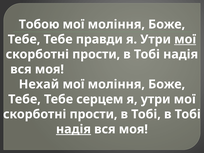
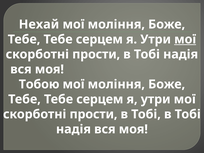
Тобою: Тобою -> Нехай (39, 24)
правди: правди -> серцем (99, 39)
Нехай: Нехай -> Тобою (39, 84)
надія underline: present -> none (73, 129)
